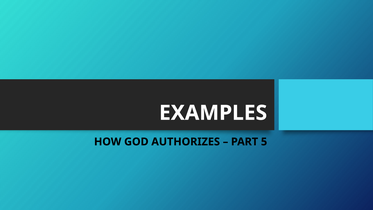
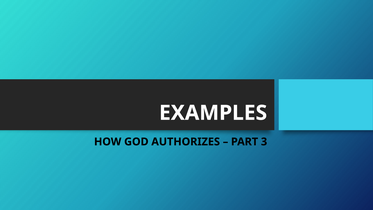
5: 5 -> 3 (264, 142)
